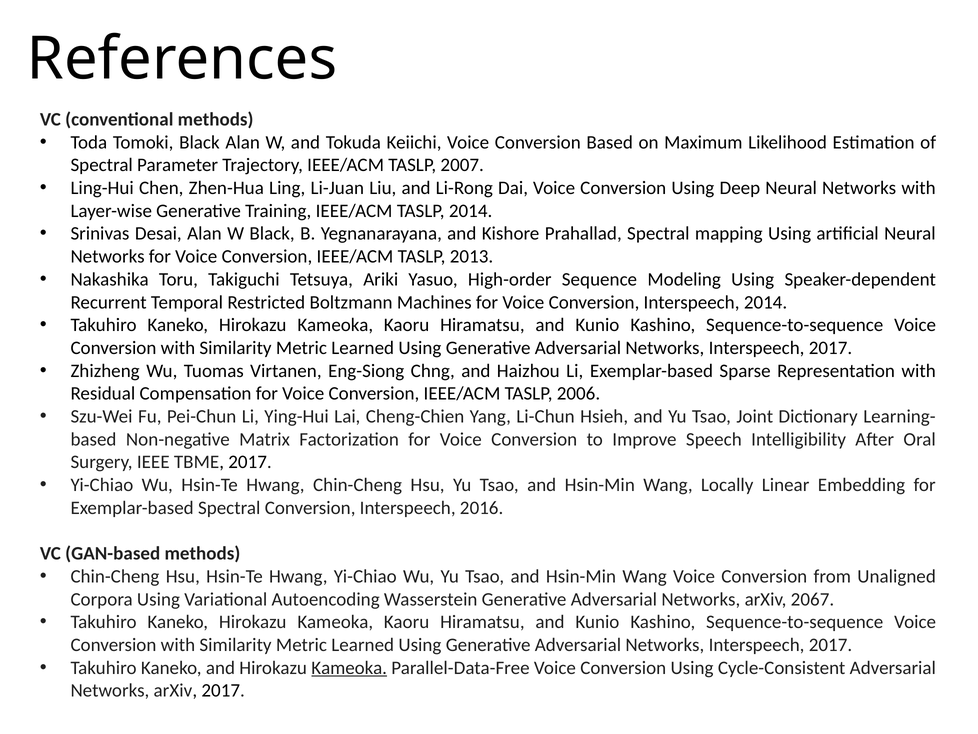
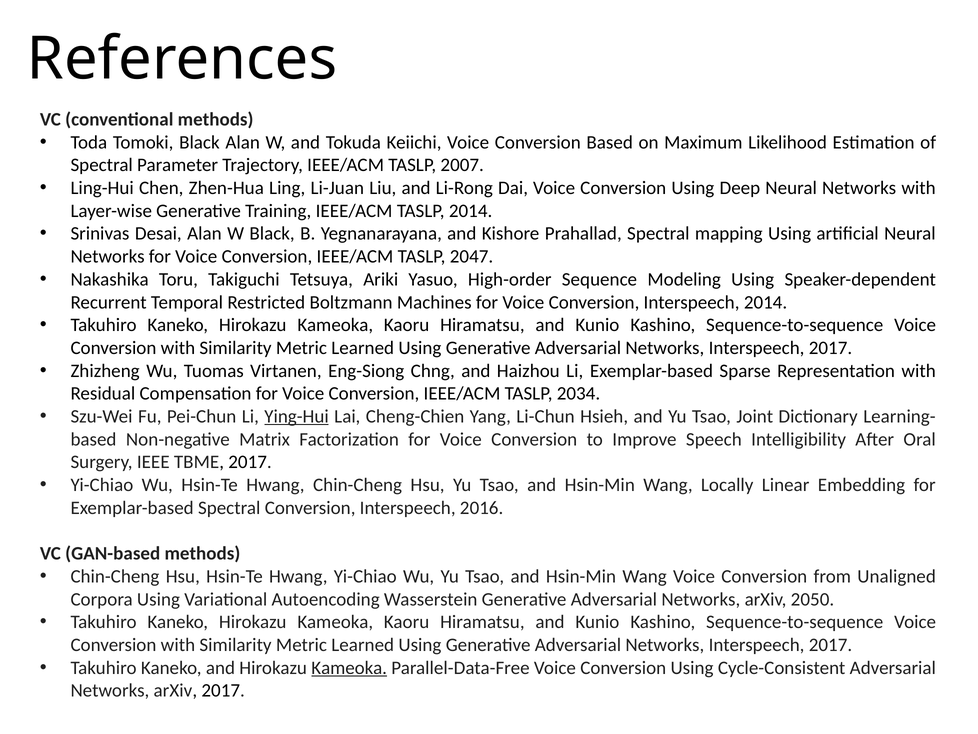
2013: 2013 -> 2047 (472, 256)
2006: 2006 -> 2034 (578, 393)
Ying-Hui underline: none -> present (297, 416)
2067: 2067 -> 2050 (812, 599)
